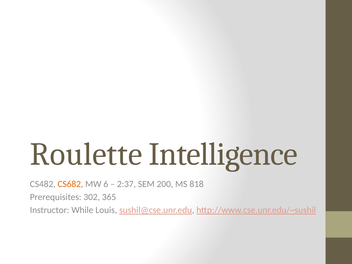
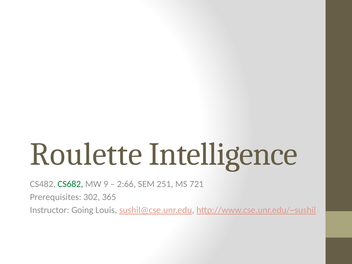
CS682 colour: orange -> green (70, 184)
6: 6 -> 9 (106, 184)
2:37: 2:37 -> 2:66 (126, 184)
200: 200 -> 251 (165, 184)
818: 818 -> 721 (197, 184)
While: While -> Going (82, 210)
